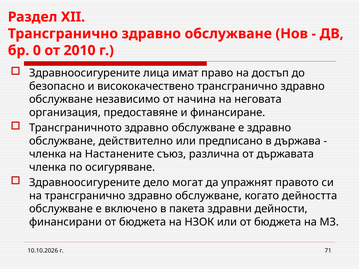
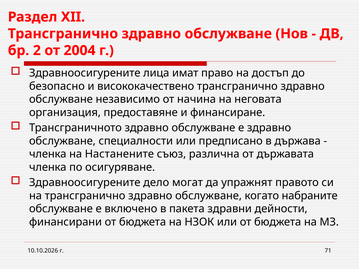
0: 0 -> 2 (37, 50)
2010: 2010 -> 2004 (80, 50)
действително: действително -> специалности (136, 141)
дейността: дейността -> набраните (310, 196)
